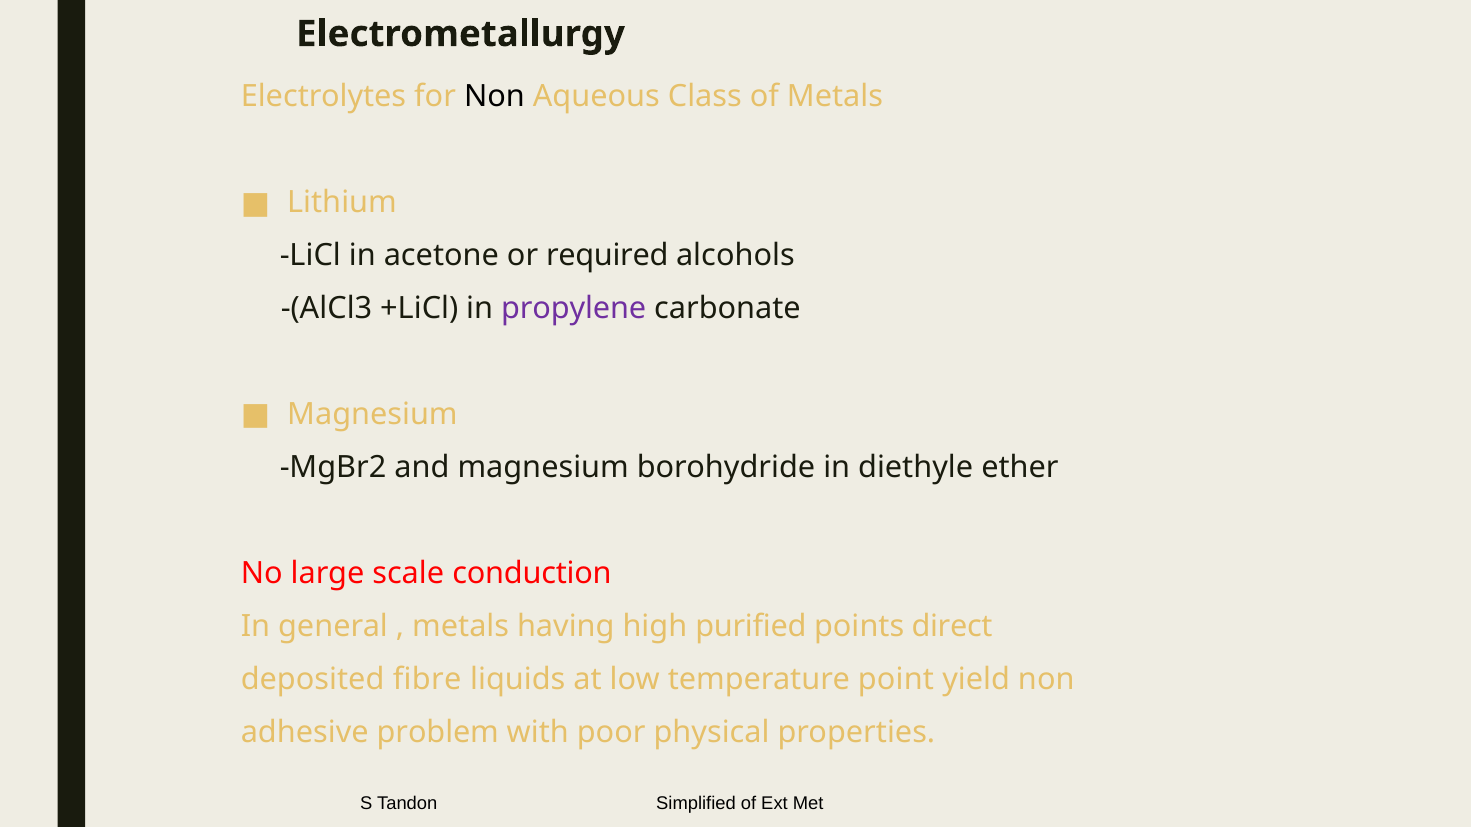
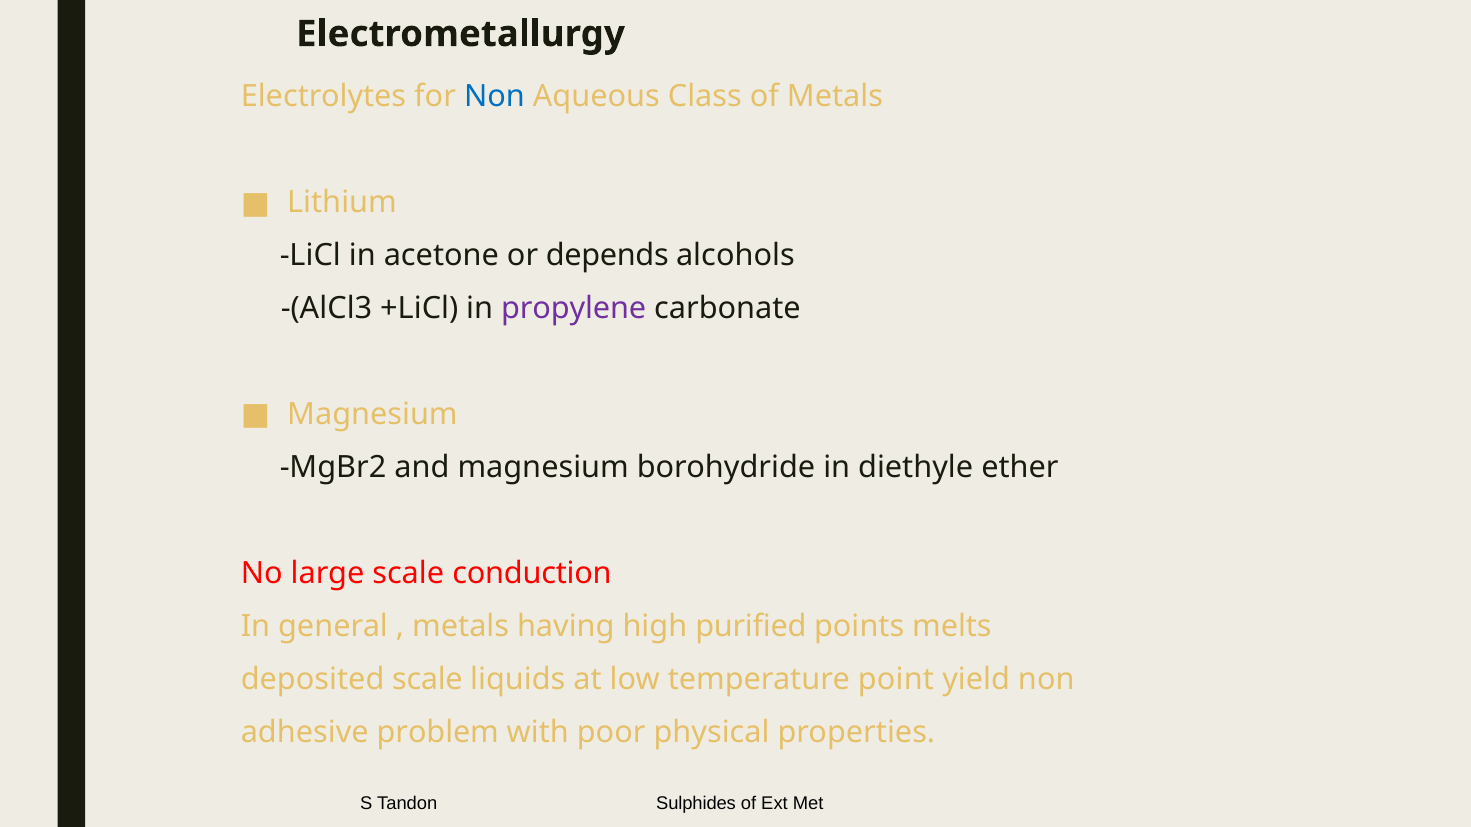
Non colour: black -> blue (494, 97)
required: required -> depends (607, 256)
direct: direct -> melts (952, 627)
deposited fibre: fibre -> scale (427, 679)
Simplified: Simplified -> Sulphides (696, 804)
